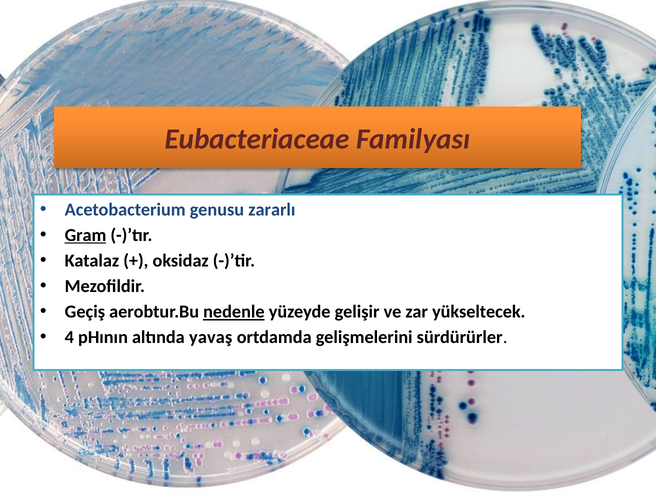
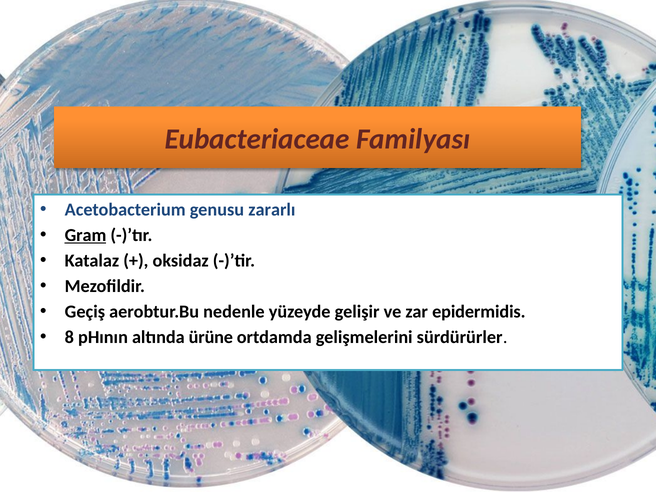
nedenle underline: present -> none (234, 312)
yükseltecek: yükseltecek -> epidermidis (479, 312)
4: 4 -> 8 (69, 337)
yavaş: yavaş -> ürüne (211, 337)
